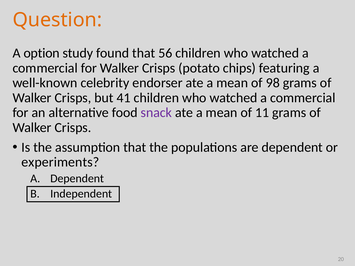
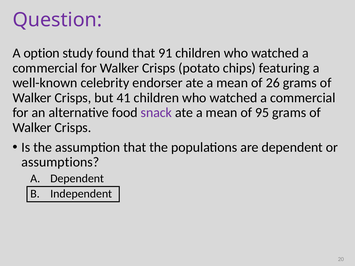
Question colour: orange -> purple (57, 20)
56: 56 -> 91 (165, 53)
98: 98 -> 26 (273, 83)
11: 11 -> 95 (262, 113)
experiments: experiments -> assumptions (60, 162)
